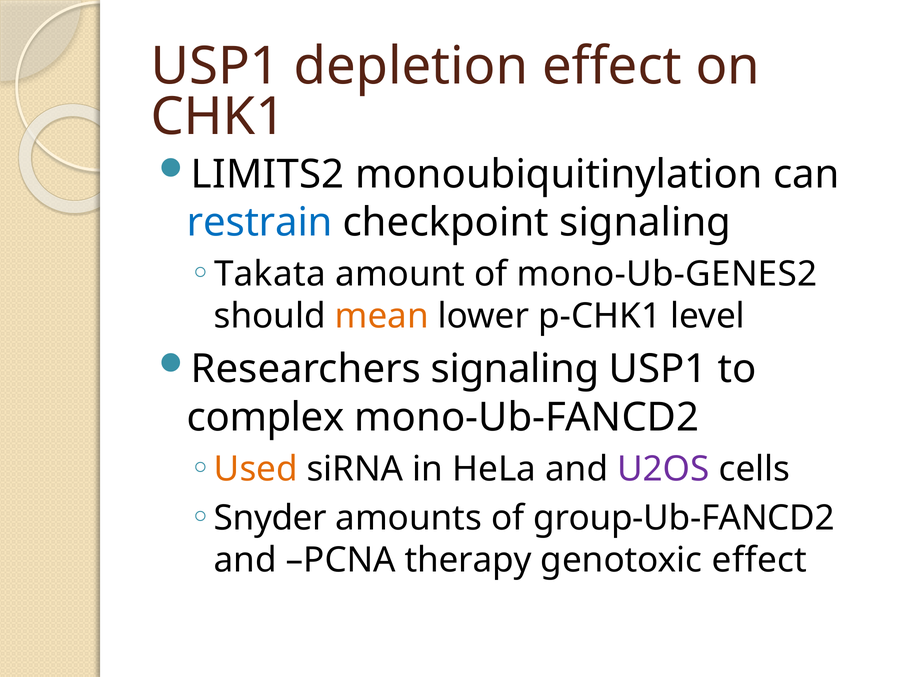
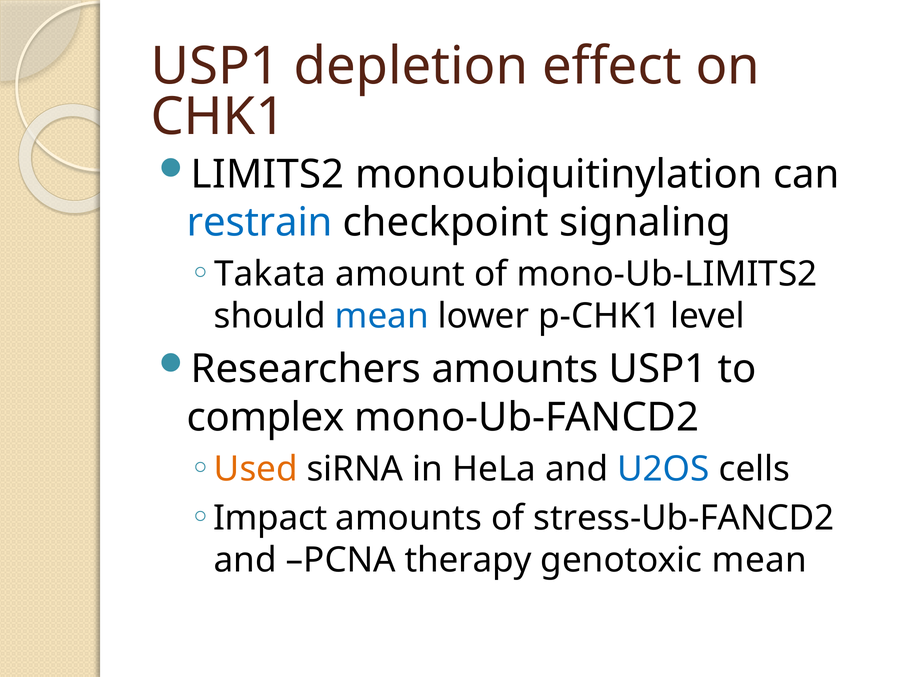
mono-Ub-GENES2: mono-Ub-GENES2 -> mono-Ub-LIMITS2 (667, 274)
mean colour: orange -> blue (382, 316)
Researchers signaling: signaling -> amounts (515, 369)
U2OS colour: purple -> blue (663, 469)
Snyder: Snyder -> Impact (270, 518)
group-Ub-FANCD2: group-Ub-FANCD2 -> stress-Ub-FANCD2 (684, 518)
genotoxic effect: effect -> mean (760, 560)
